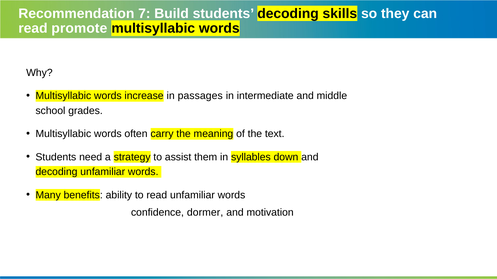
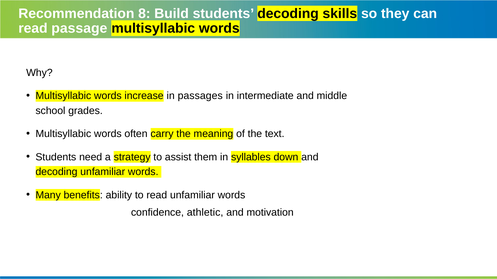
7: 7 -> 8 (144, 14)
promote: promote -> passage (79, 28)
dormer: dormer -> athletic (205, 213)
